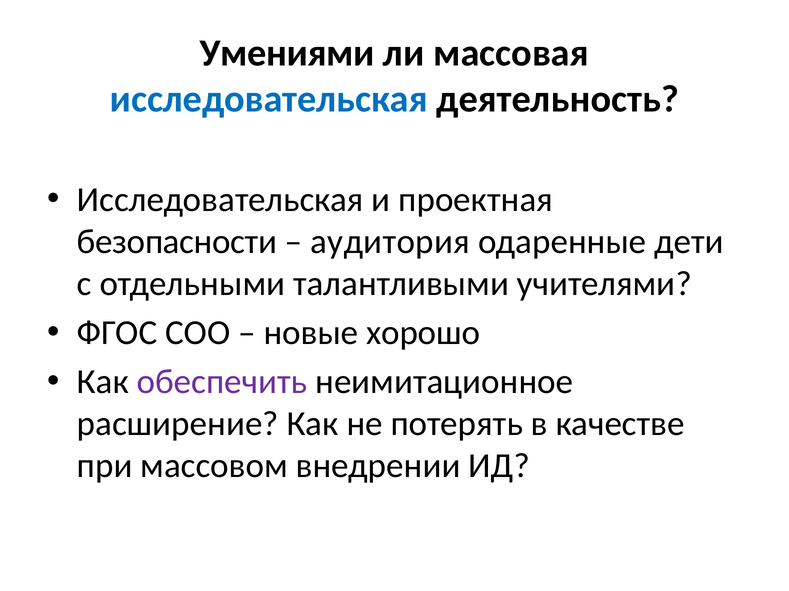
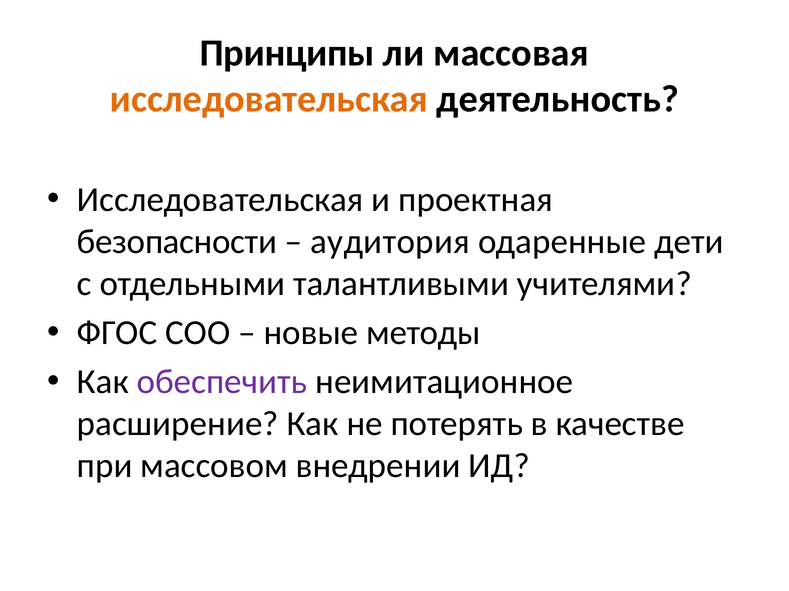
Умениями: Умениями -> Принципы (287, 53)
исследовательская colour: blue -> orange (269, 99)
хорошо: хорошо -> методы (423, 333)
